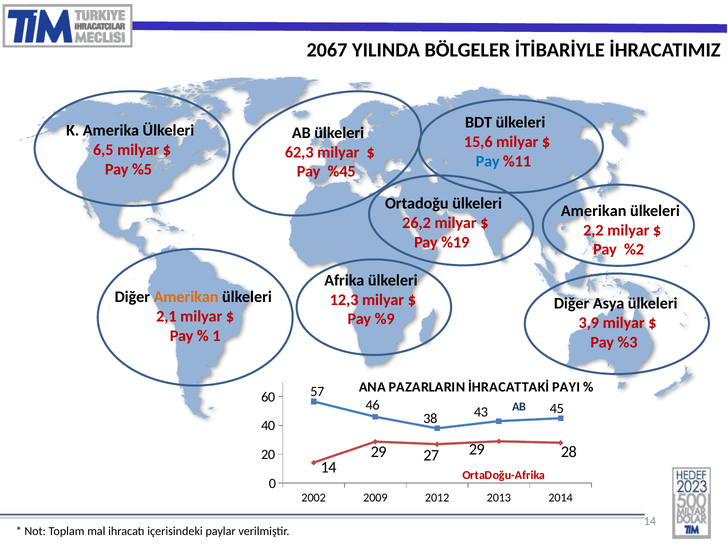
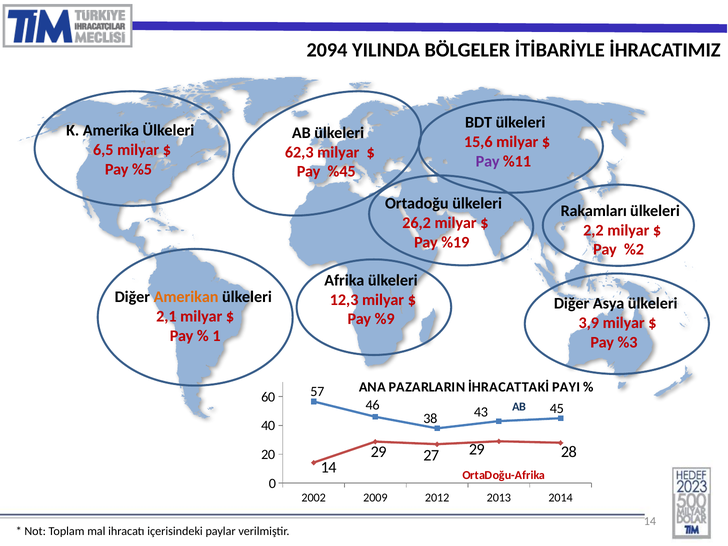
2067: 2067 -> 2094 (327, 50)
Pay colour: blue -> purple (488, 161)
Amerikan: Amerikan -> Rakamları (594, 211)
